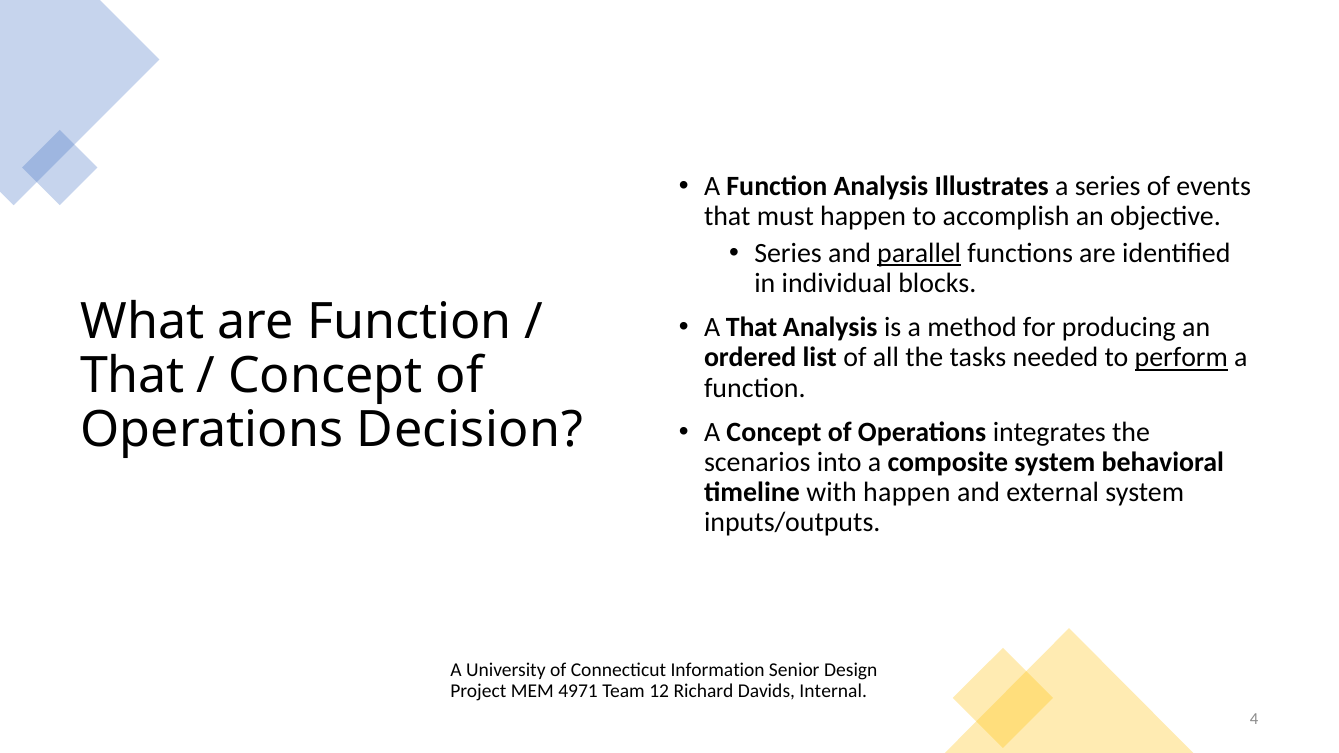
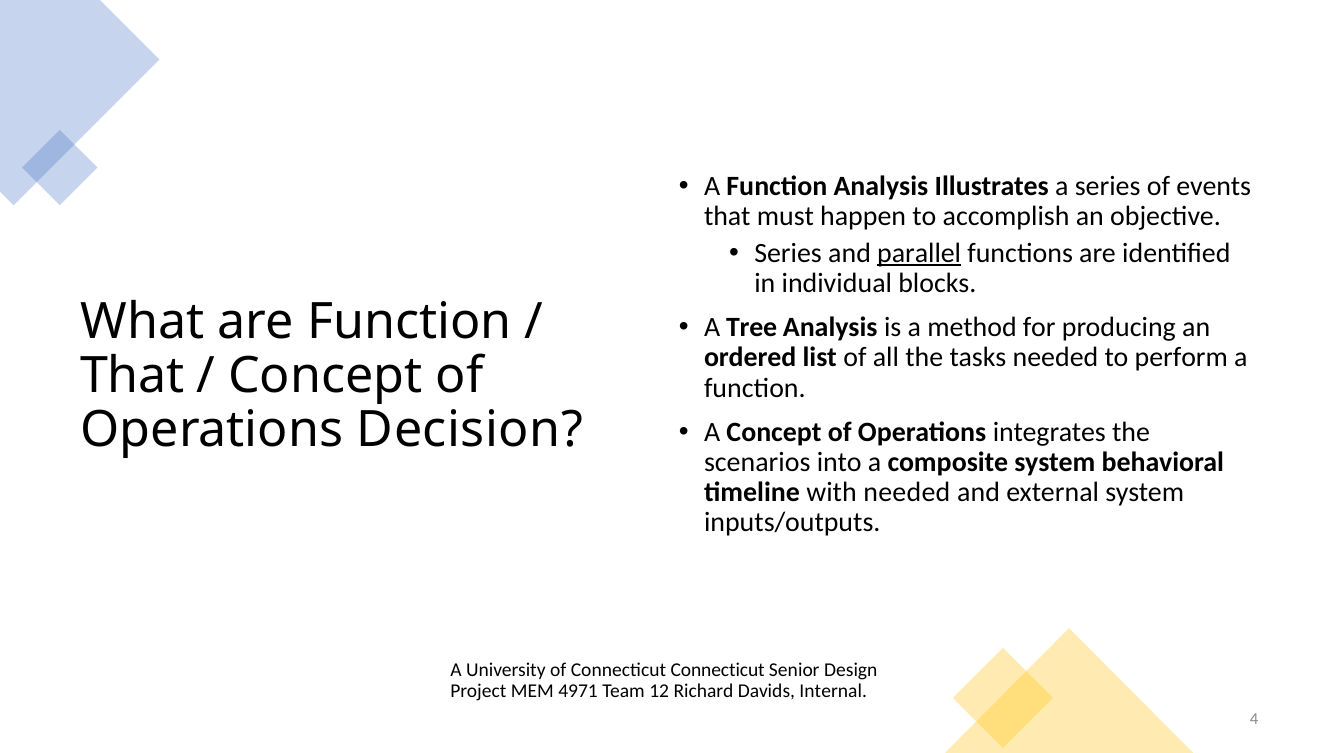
A That: That -> Tree (752, 328)
perform underline: present -> none (1181, 358)
with happen: happen -> needed (907, 492)
Connecticut Information: Information -> Connecticut (718, 670)
